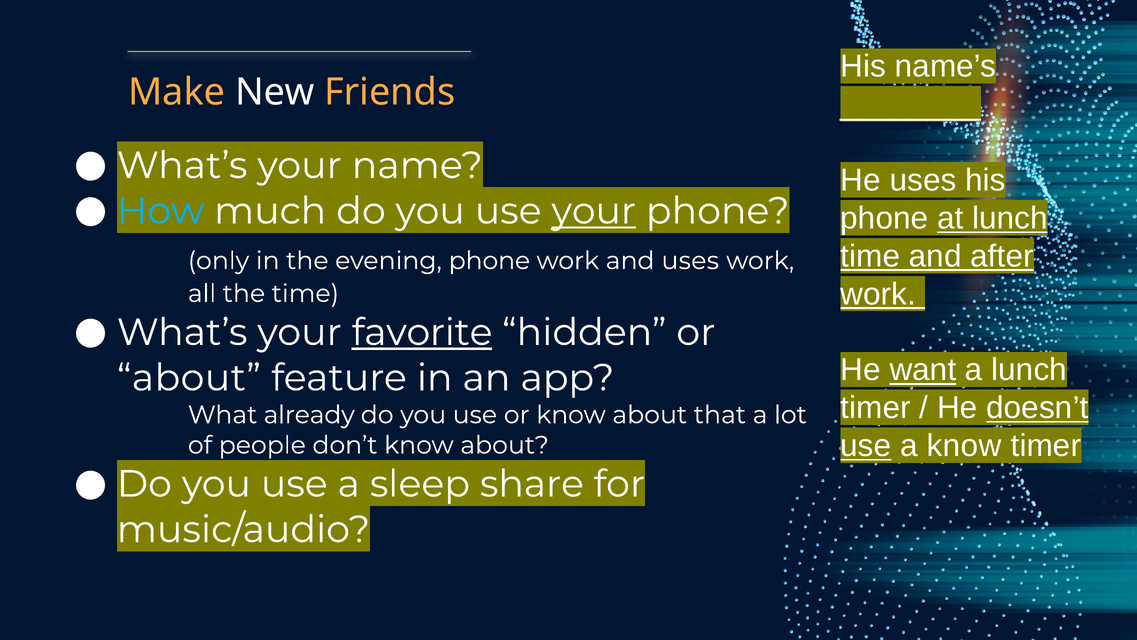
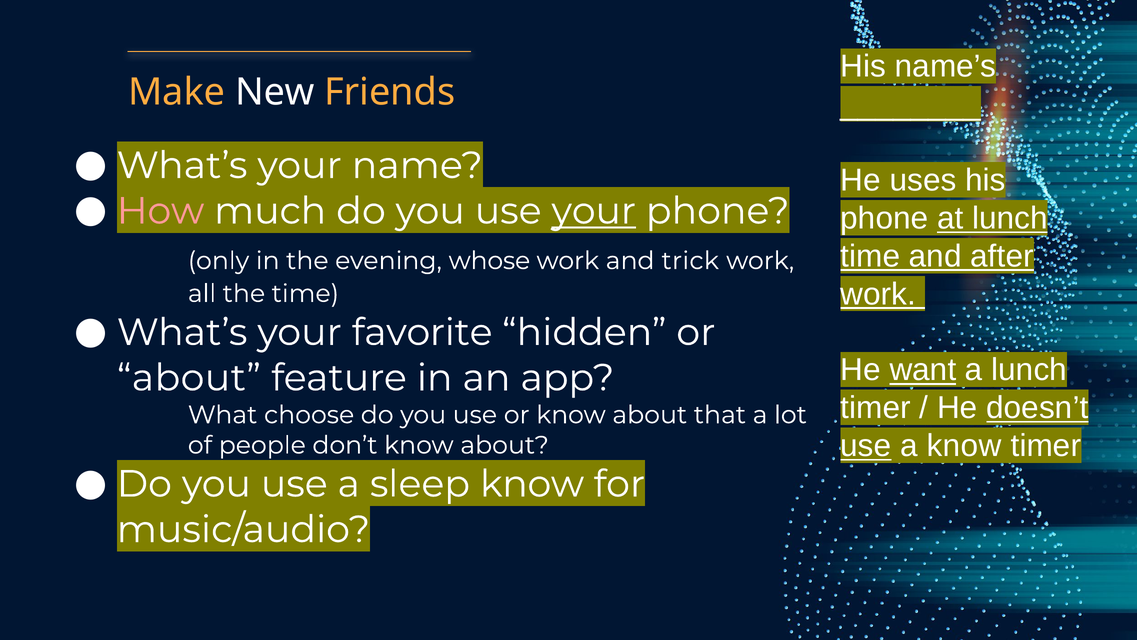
How colour: light blue -> pink (161, 211)
evening phone: phone -> whose (489, 261)
and uses: uses -> trick (690, 261)
favorite underline: present -> none (422, 332)
already: already -> choose (309, 415)
sleep share: share -> know (532, 484)
